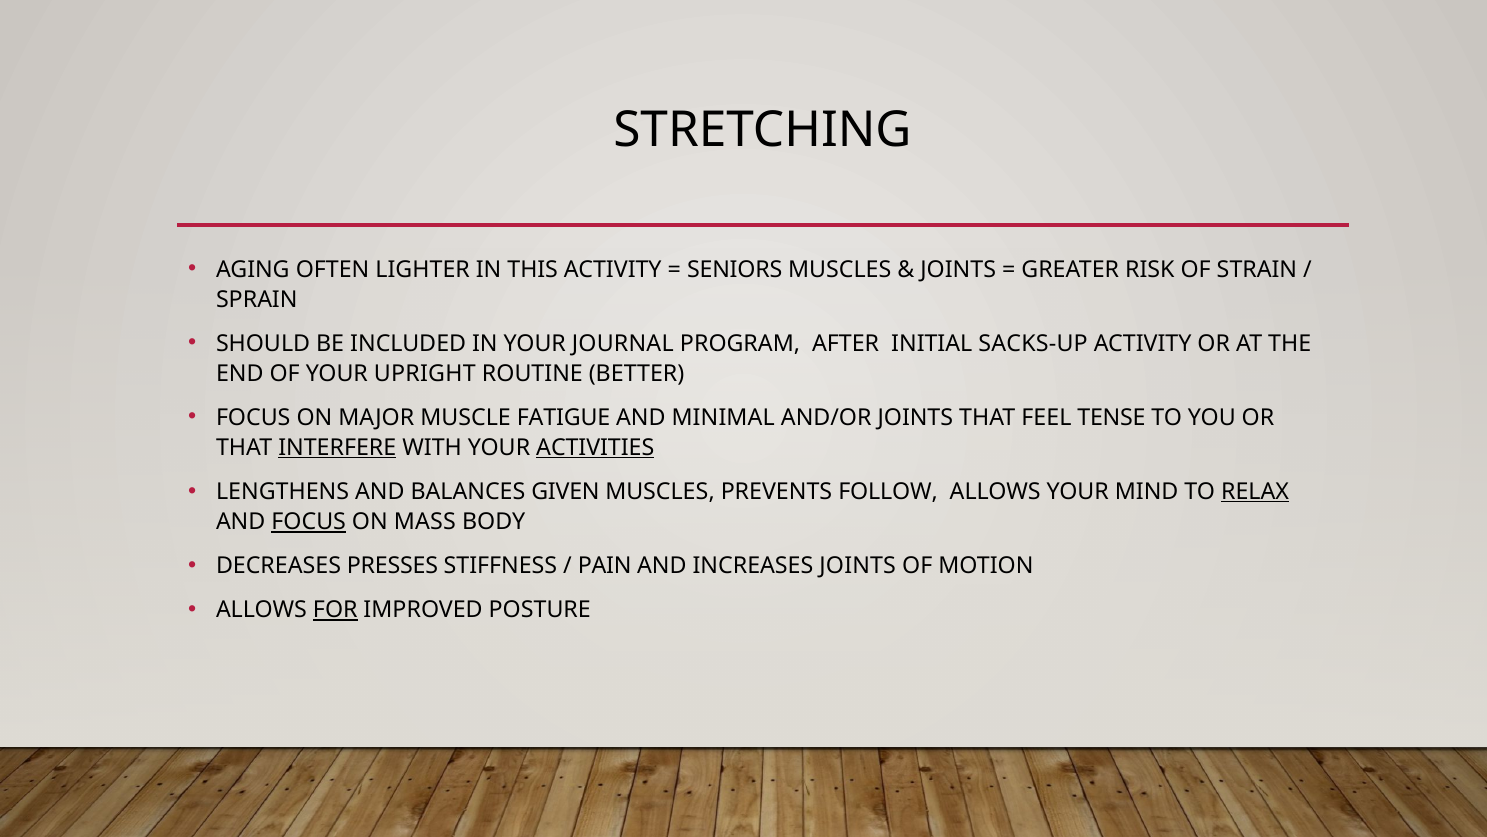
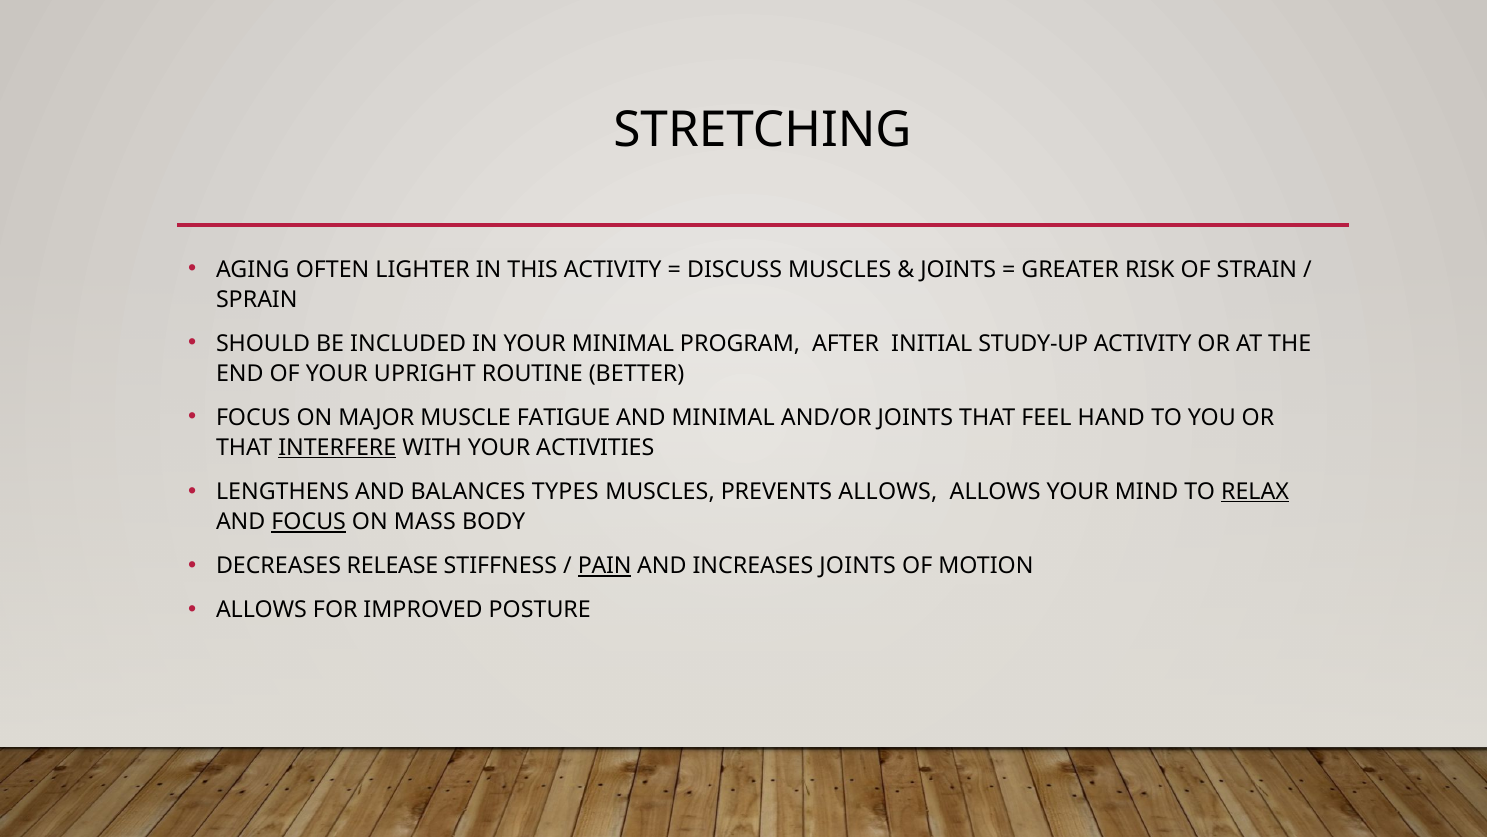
SENIORS: SENIORS -> DISCUSS (735, 269)
YOUR JOURNAL: JOURNAL -> MINIMAL (623, 343)
SACKS-UP: SACKS-UP -> STUDY-UP (1033, 343)
TENSE: TENSE -> HAND (1111, 417)
ACTIVITIES underline: present -> none (595, 447)
GIVEN: GIVEN -> TYPES (565, 491)
PREVENTS FOLLOW: FOLLOW -> ALLOWS (888, 491)
PRESSES: PRESSES -> RELEASE (392, 565)
PAIN underline: none -> present (605, 565)
FOR underline: present -> none (335, 609)
